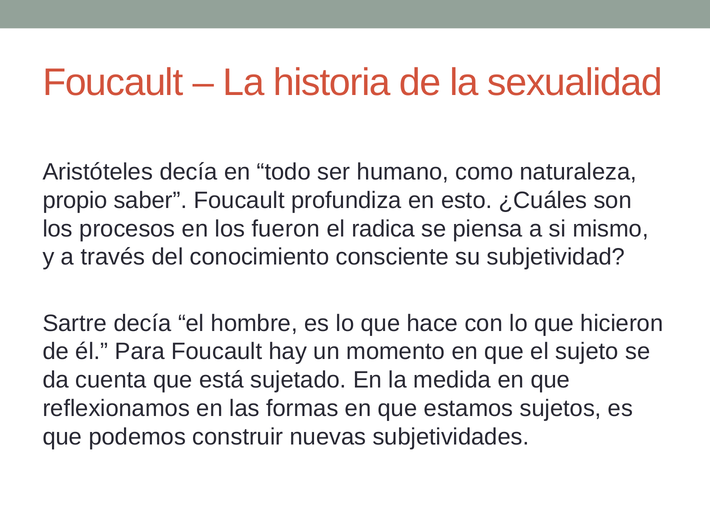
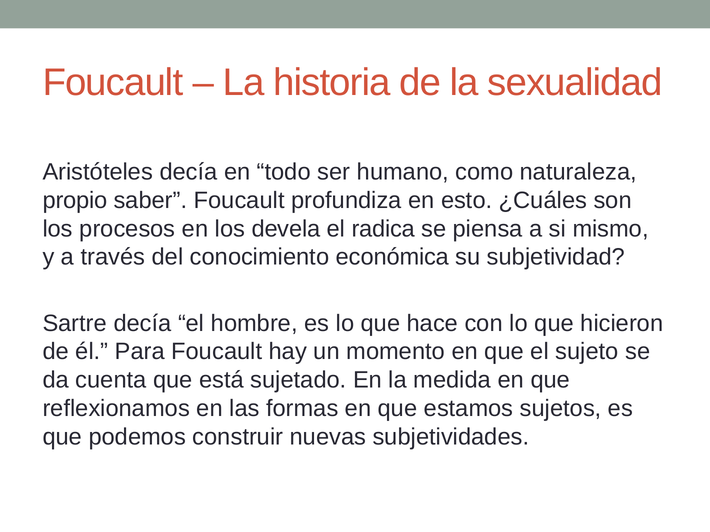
fueron: fueron -> devela (286, 229)
consciente: consciente -> económica (392, 257)
